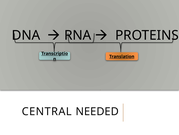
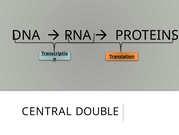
NEEDED: NEEDED -> DOUBLE (97, 111)
